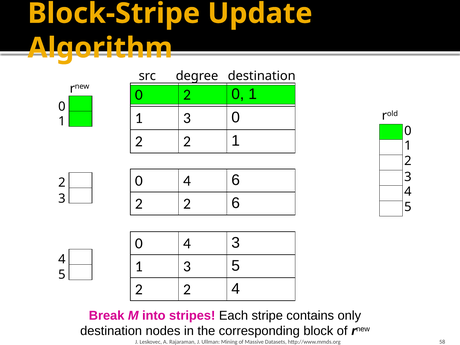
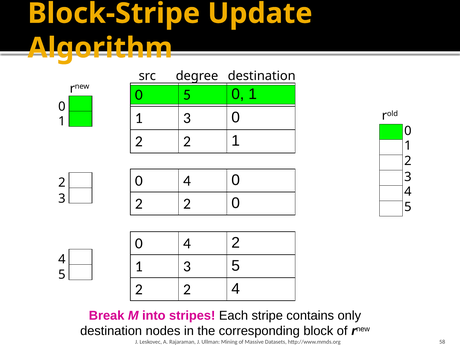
2: 2 -> 5 (187, 95)
0 4 6: 6 -> 0 (236, 180)
2 6: 6 -> 0 (236, 203)
4 3: 3 -> 2 (236, 243)
